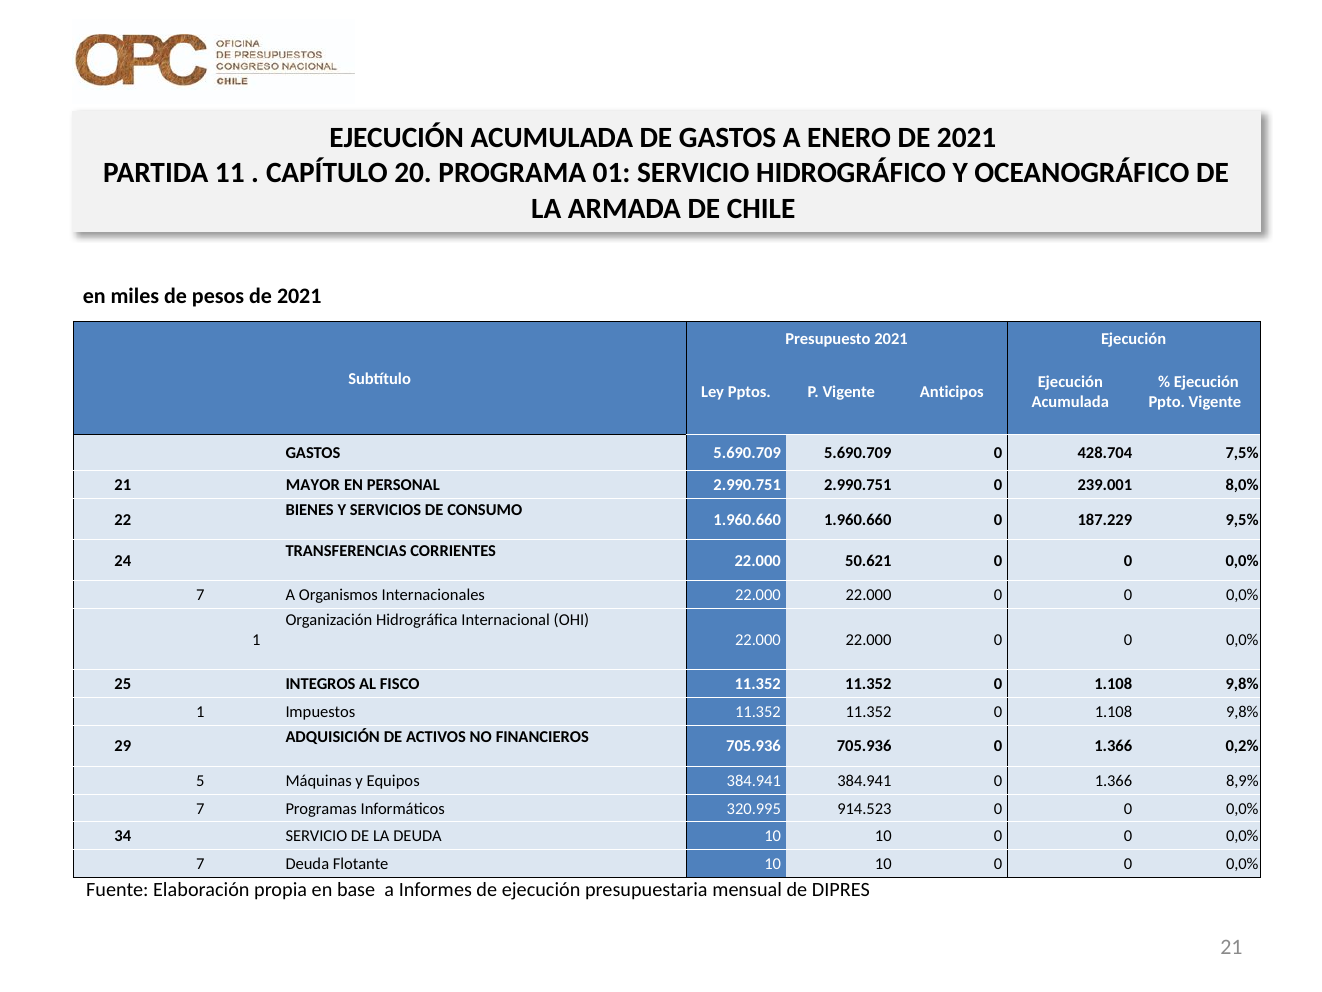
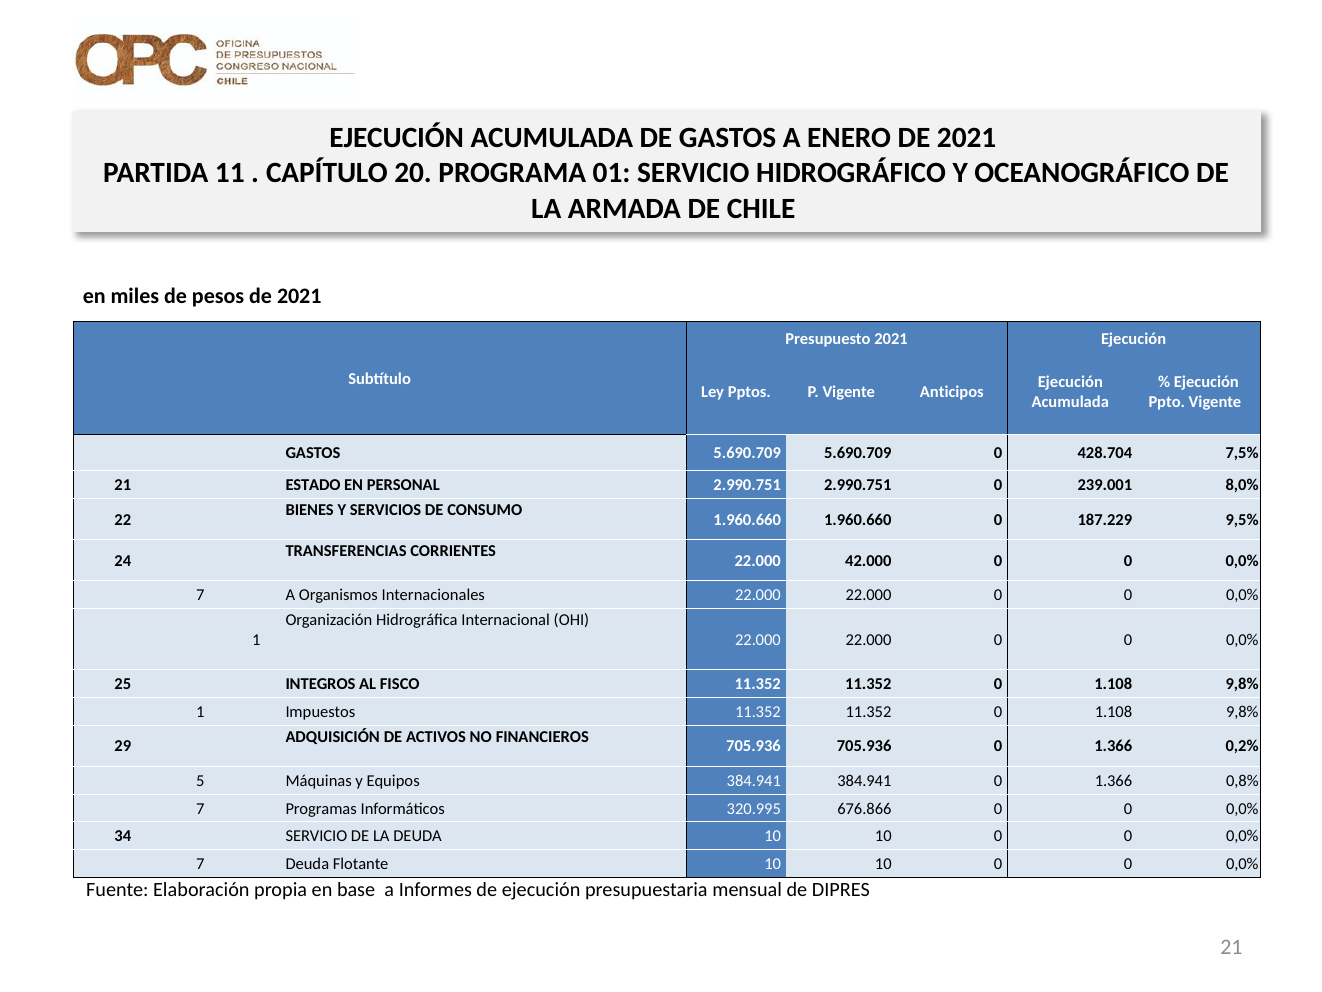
MAYOR: MAYOR -> ESTADO (313, 485)
50.621: 50.621 -> 42.000 (868, 561)
8,9%: 8,9% -> 0,8% (1242, 781)
914.523: 914.523 -> 676.866 (864, 808)
